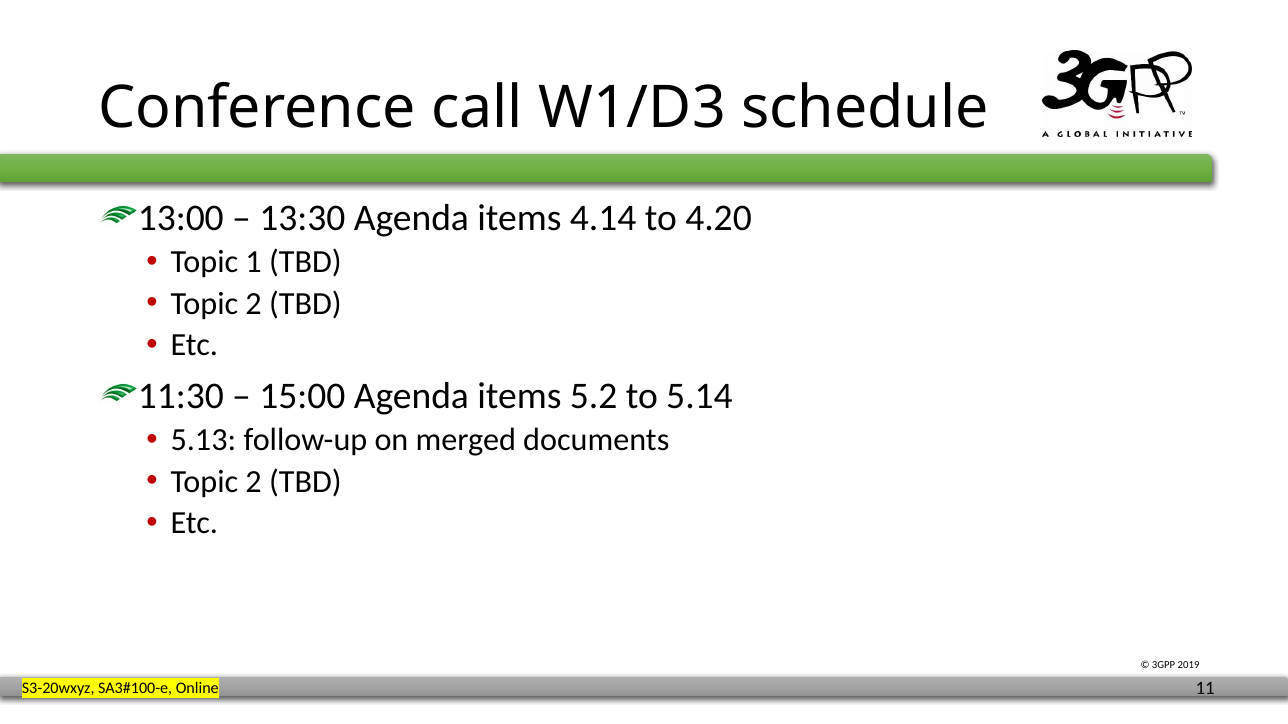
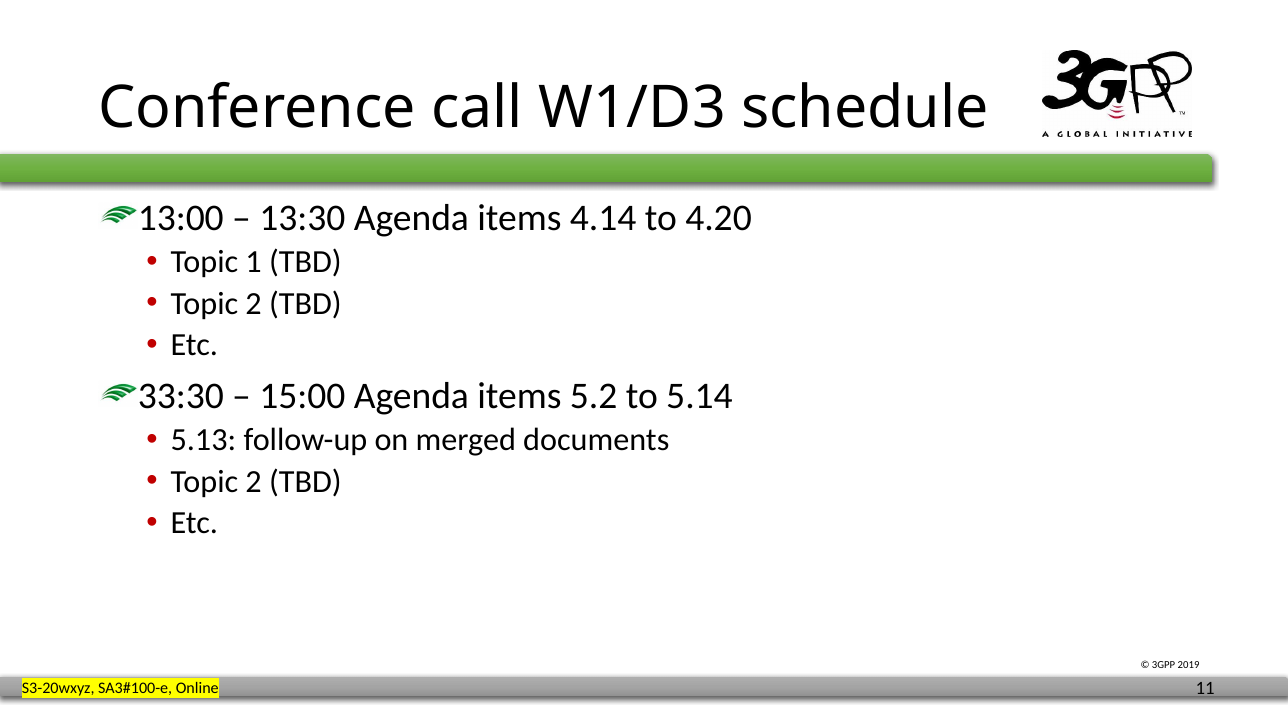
11:30: 11:30 -> 33:30 (181, 396)
